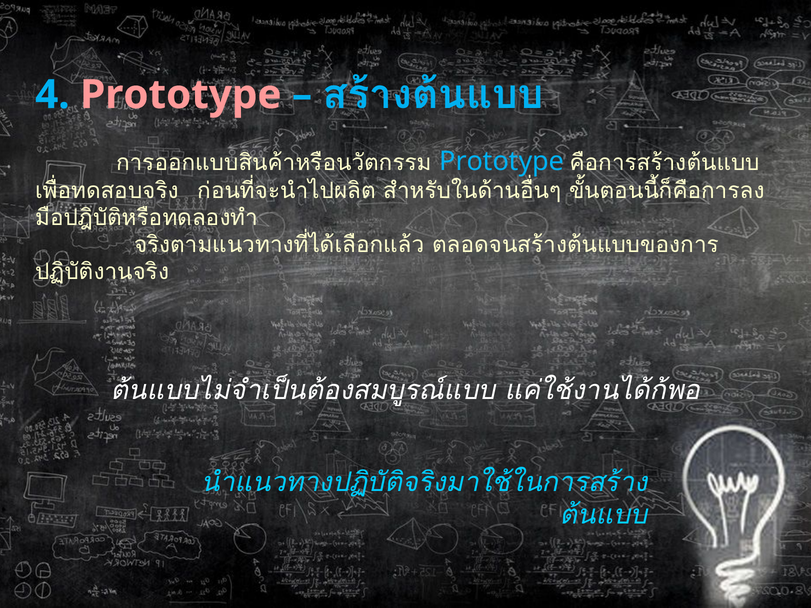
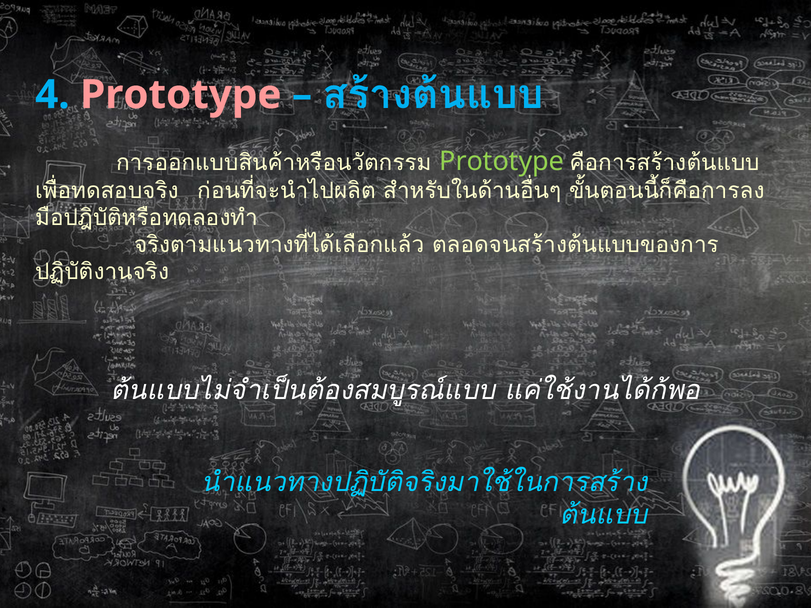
Prototype colour: light blue -> light green (502, 161)
